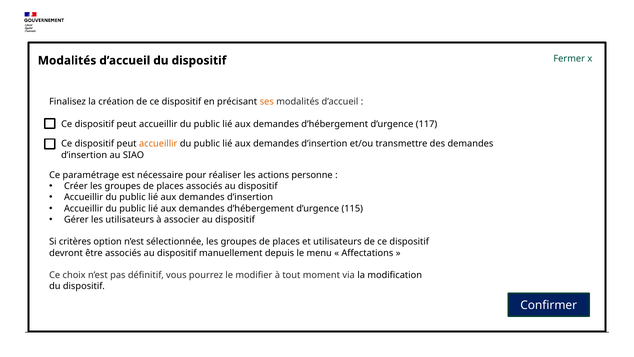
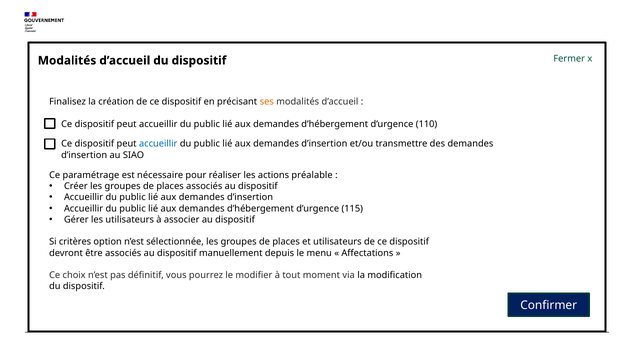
117: 117 -> 110 (427, 124)
accueillir colour: orange -> blue (158, 144)
personne: personne -> préalable (312, 175)
